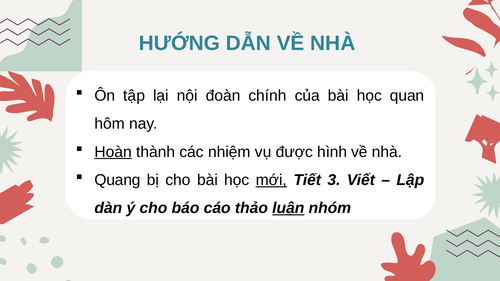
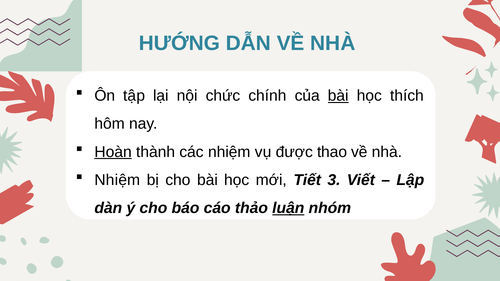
đoàn: đoàn -> chức (223, 96)
bài underline: none -> present (338, 96)
quan: quan -> thích (407, 96)
hình: hình -> thao (332, 152)
Quang: Quang -> Nhiệm (117, 180)
mới underline: present -> none (271, 180)
